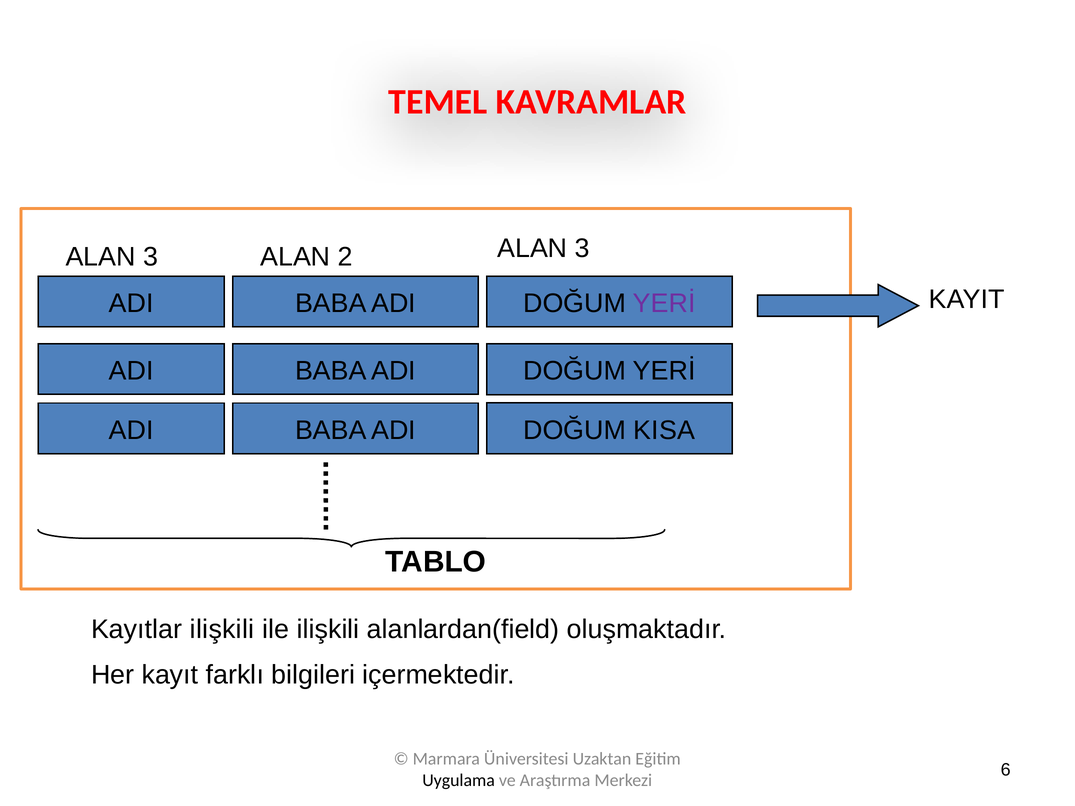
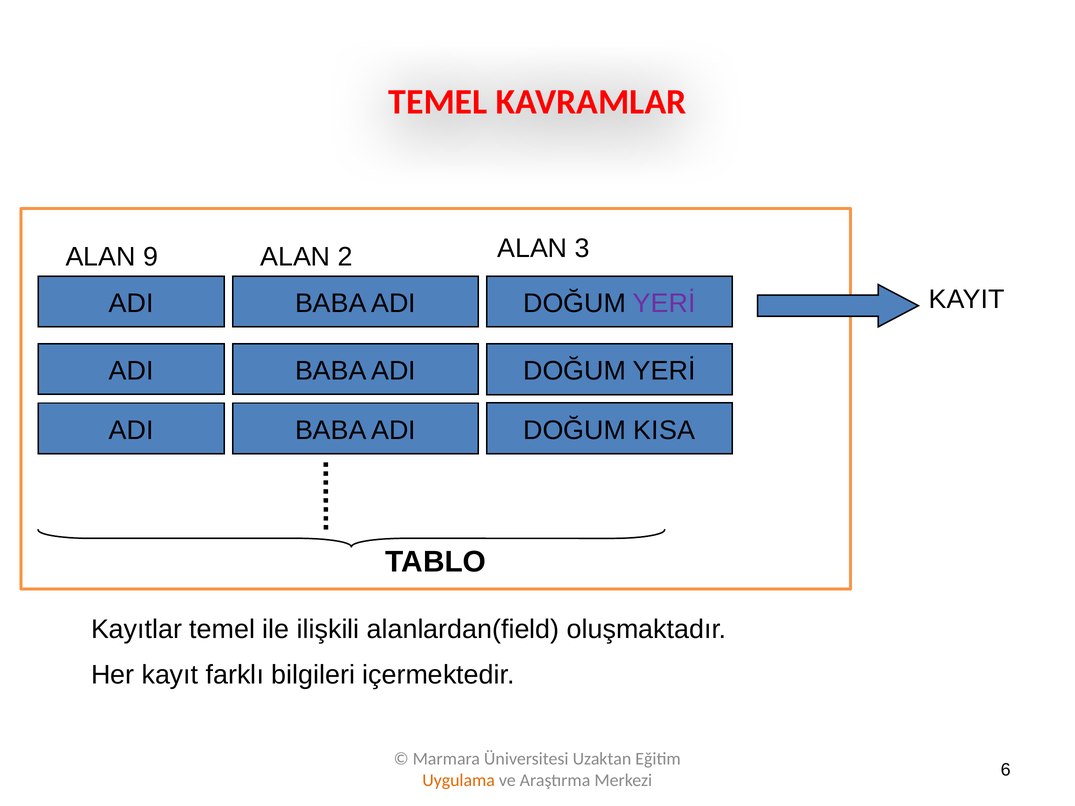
3: 3 -> 9 (151, 257)
Kayıtlar ilişkili: ilişkili -> temel (222, 630)
Uygulama colour: black -> orange (459, 781)
